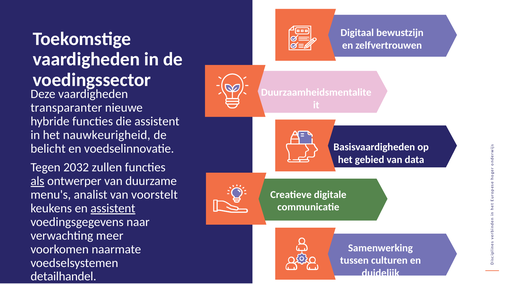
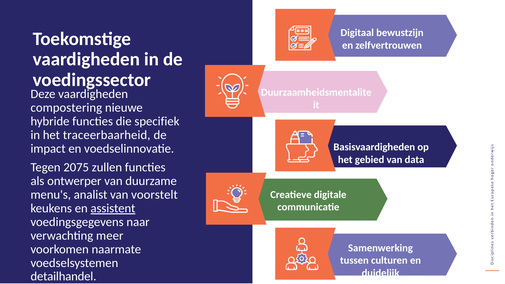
transparanter: transparanter -> compostering (66, 108)
die assistent: assistent -> specifiek (157, 121)
nauwkeurigheid: nauwkeurigheid -> traceerbaarheid (107, 135)
belicht: belicht -> impact (48, 149)
2032: 2032 -> 2075 (76, 168)
als underline: present -> none (37, 181)
